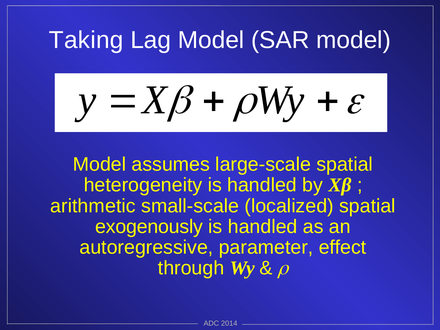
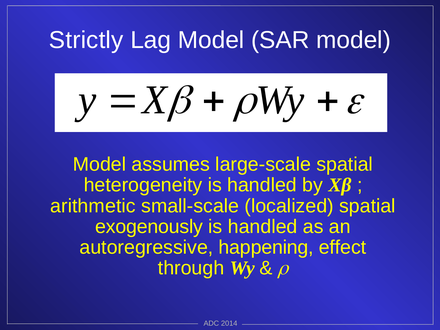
Taking: Taking -> Strictly (86, 40)
parameter: parameter -> happening (266, 247)
